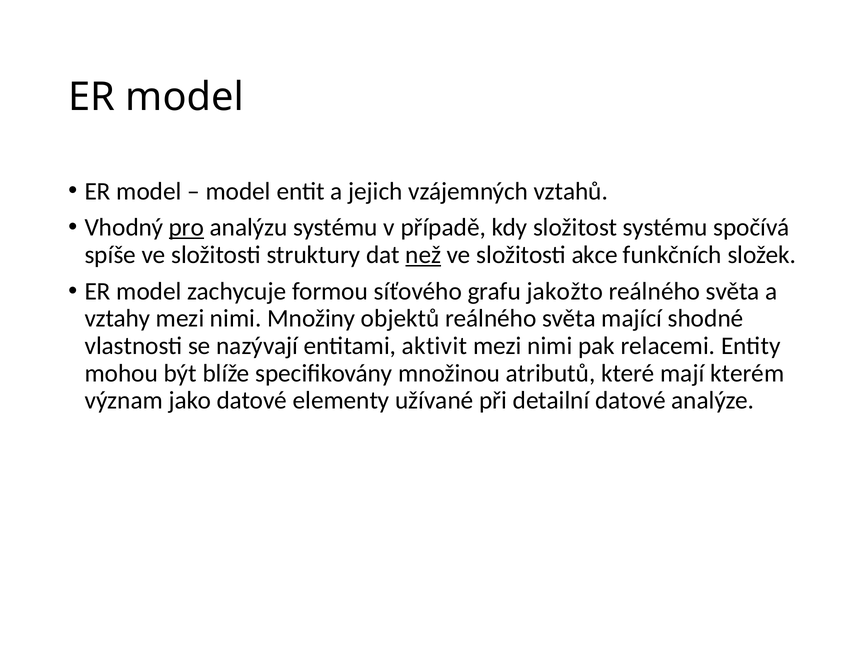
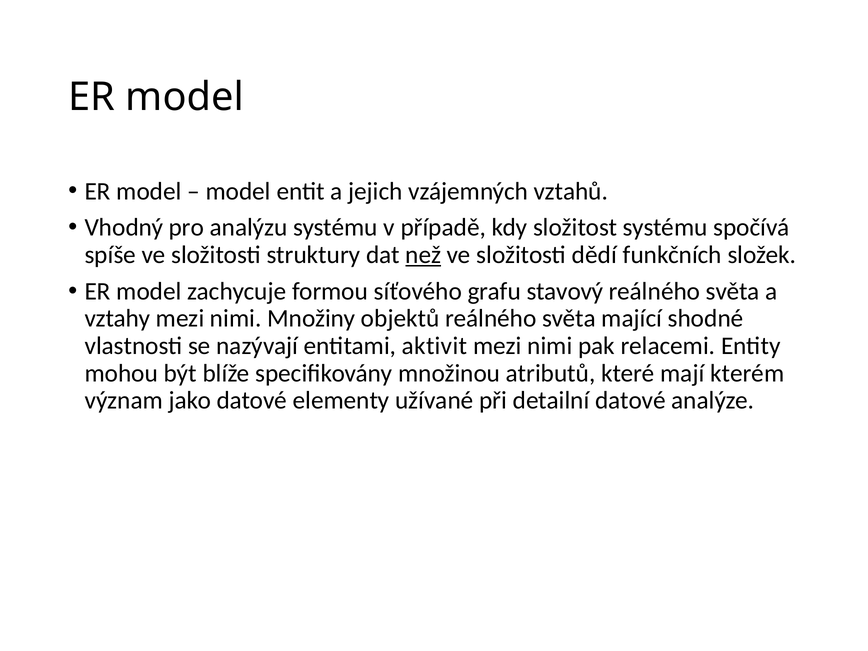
pro underline: present -> none (186, 228)
akce: akce -> dědí (594, 255)
jakožto: jakožto -> stavový (565, 291)
